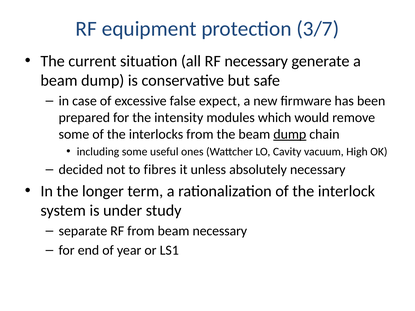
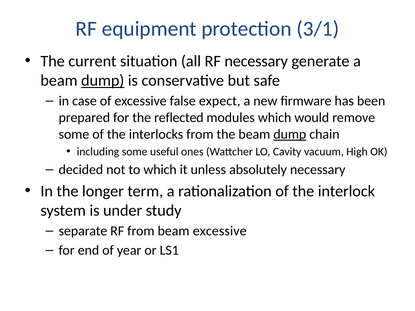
3/7: 3/7 -> 3/1 (318, 29)
dump underline: none -> present (103, 81)
intensity: intensity -> reflected (179, 118)
to fibres: fibres -> which (160, 170)
beam necessary: necessary -> excessive (220, 231)
